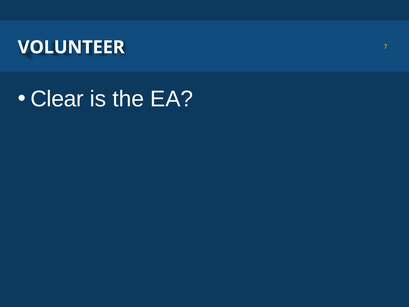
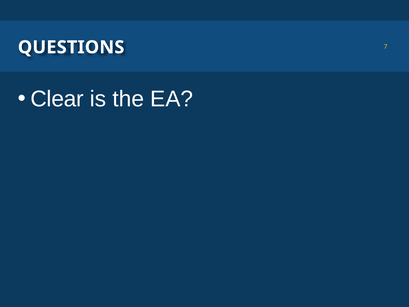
VOLUNTEER: VOLUNTEER -> QUESTIONS (71, 47)
